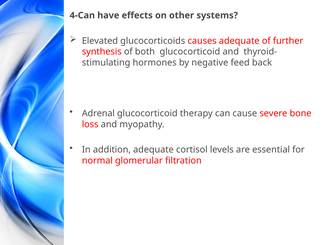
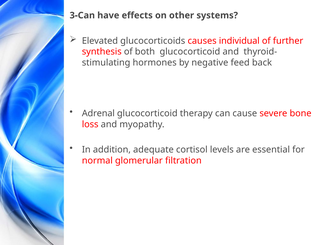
4-Can: 4-Can -> 3-Can (82, 15)
causes adequate: adequate -> individual (239, 41)
